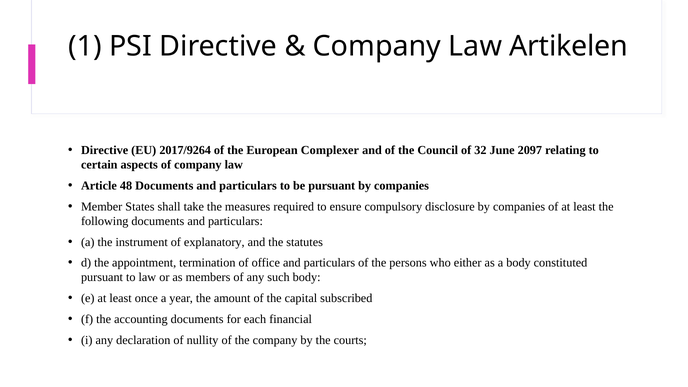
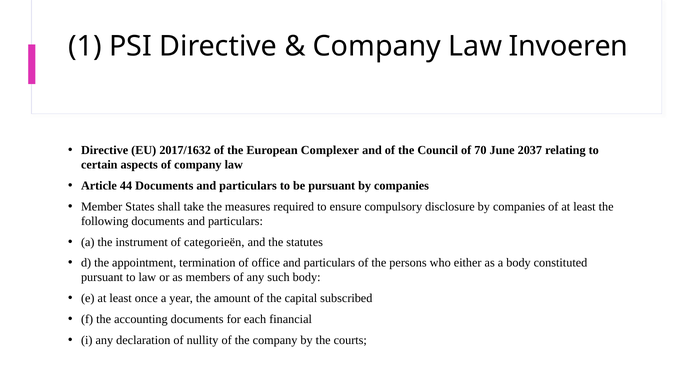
Artikelen: Artikelen -> Invoeren (569, 46)
2017/9264: 2017/9264 -> 2017/1632 (185, 150)
32: 32 -> 70 (480, 150)
2097: 2097 -> 2037 (530, 150)
48: 48 -> 44 (126, 186)
explanatory: explanatory -> categorieën (214, 242)
